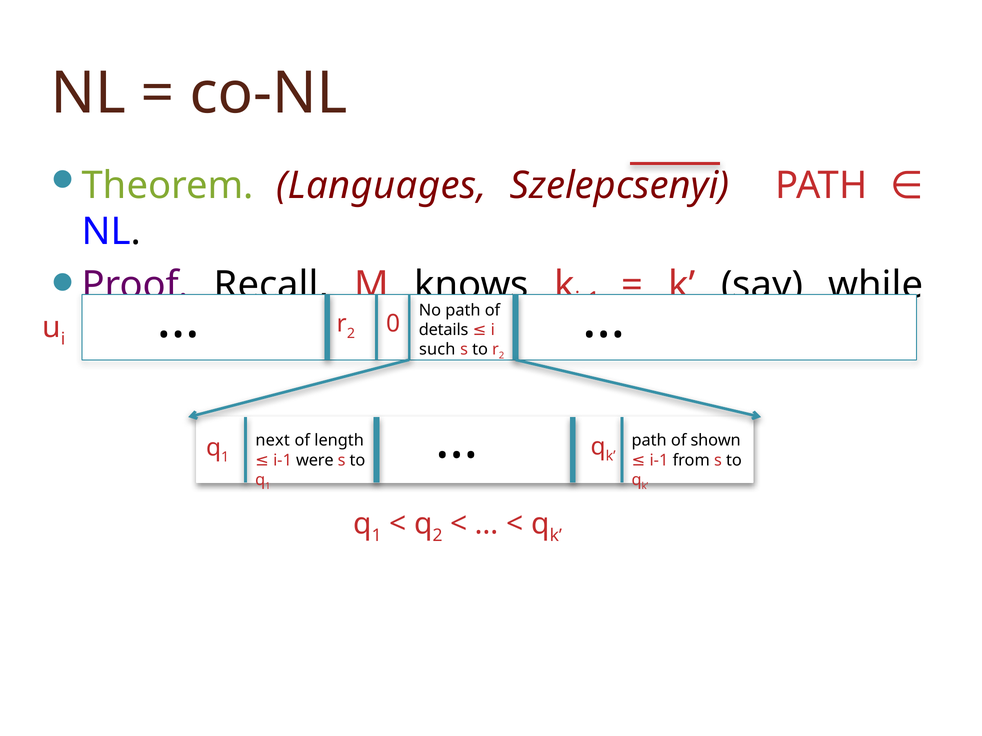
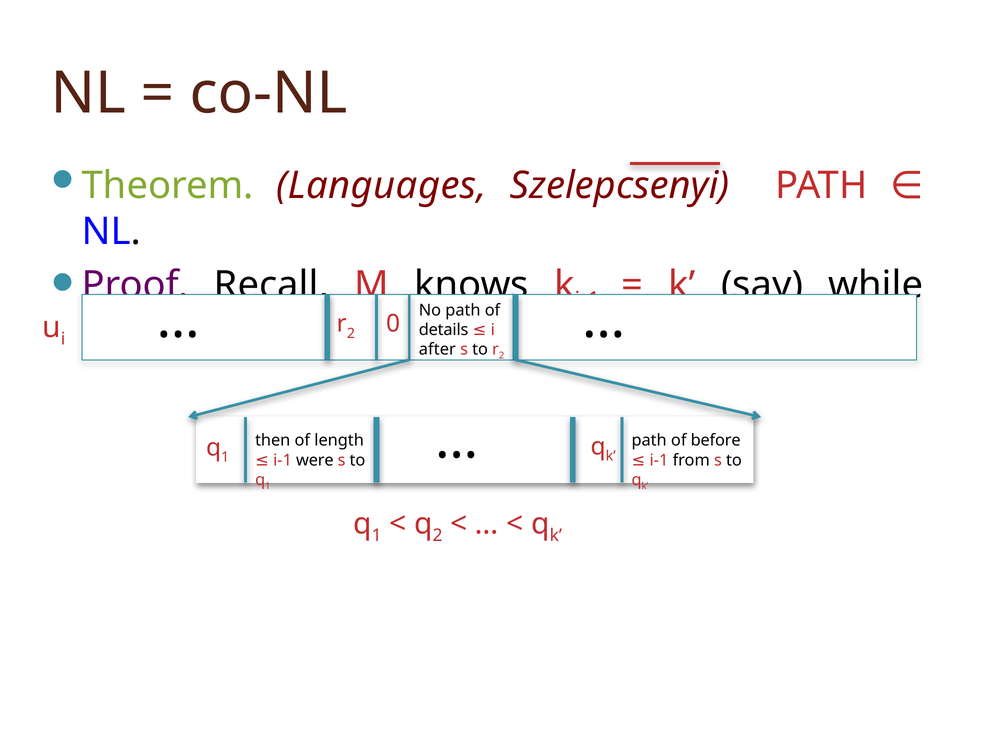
such: such -> after (437, 350)
next: next -> then (273, 441)
shown: shown -> before (716, 441)
